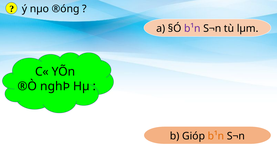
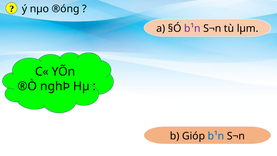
b¹n colour: orange -> blue (216, 136)
